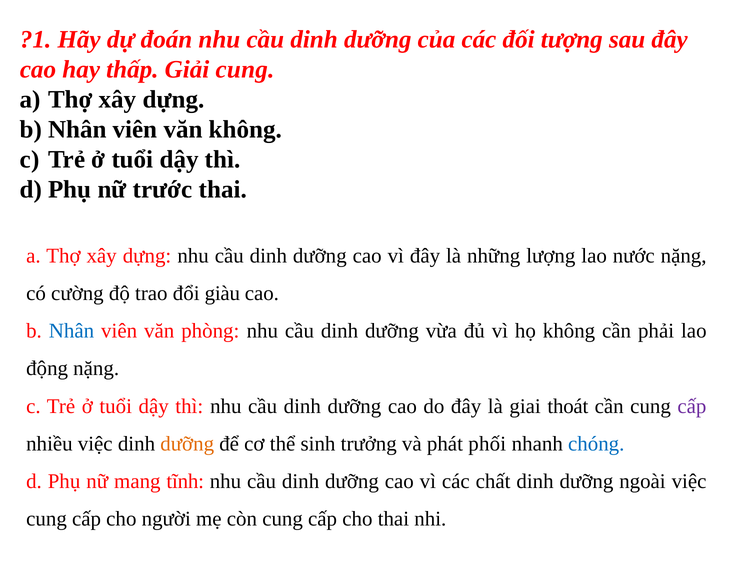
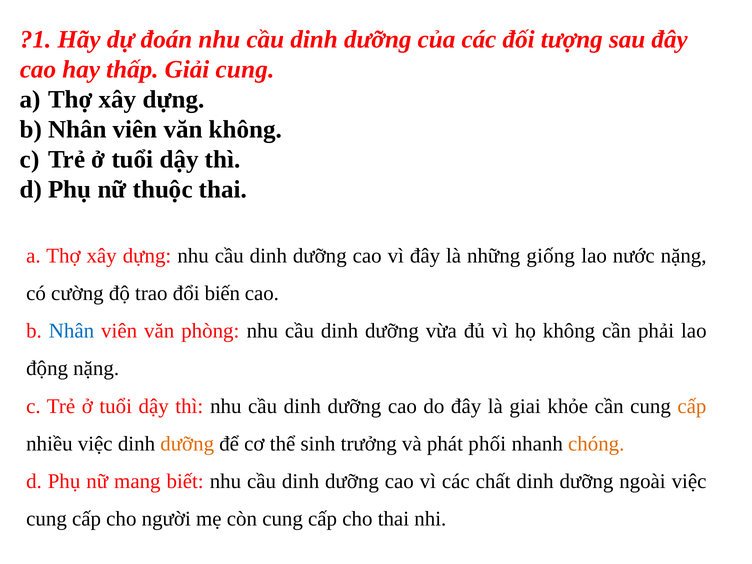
trước: trước -> thuộc (163, 190)
lượng: lượng -> giống (551, 256)
giàu: giàu -> biến (222, 293)
thoát: thoát -> khỏe (568, 406)
cấp colour: purple -> orange (692, 406)
chóng colour: blue -> orange (596, 444)
tĩnh: tĩnh -> biết (185, 481)
